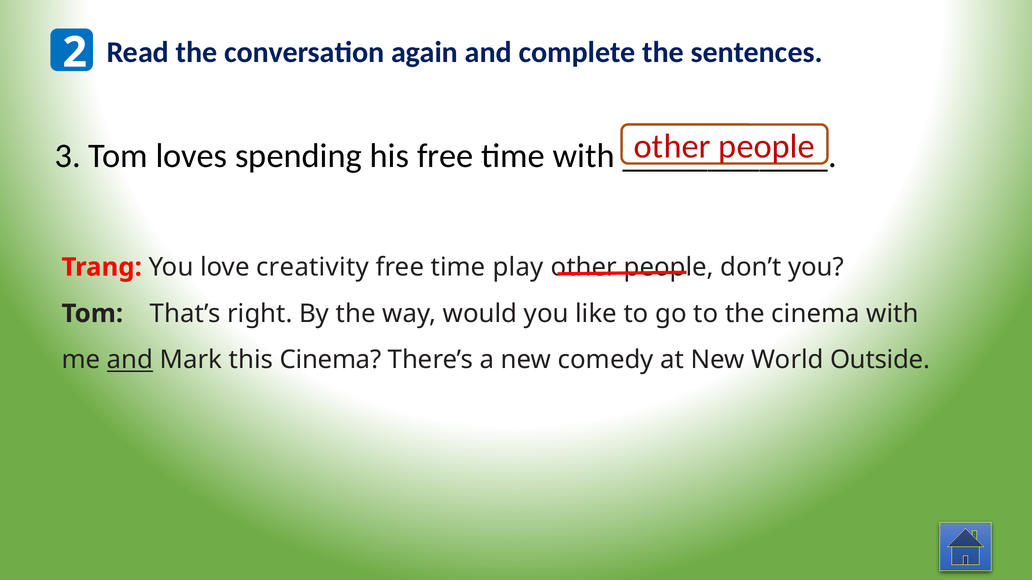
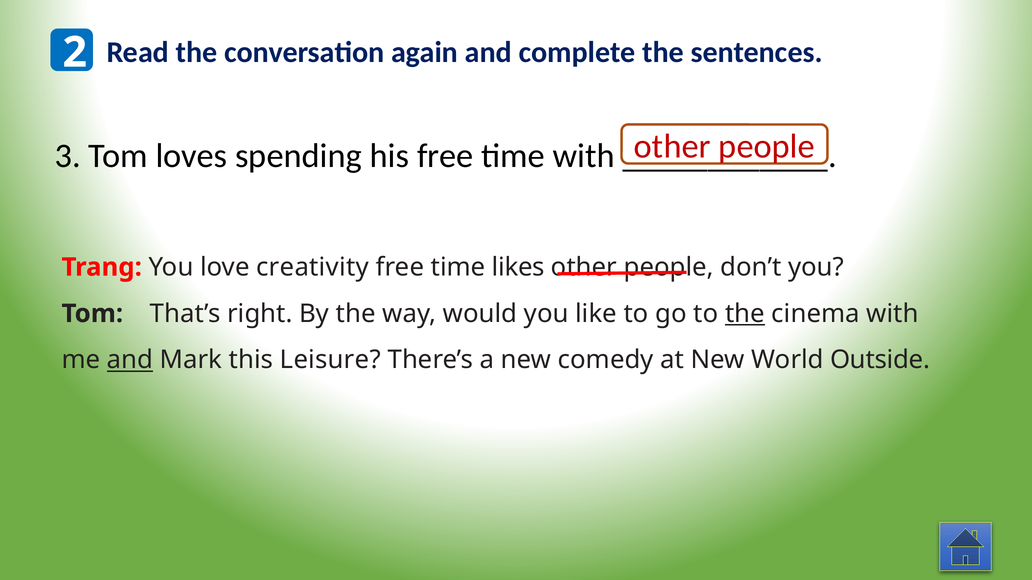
play: play -> likes (518, 267)
the underline: none -> present (745, 314)
this Cinema: Cinema -> Leisure (330, 360)
